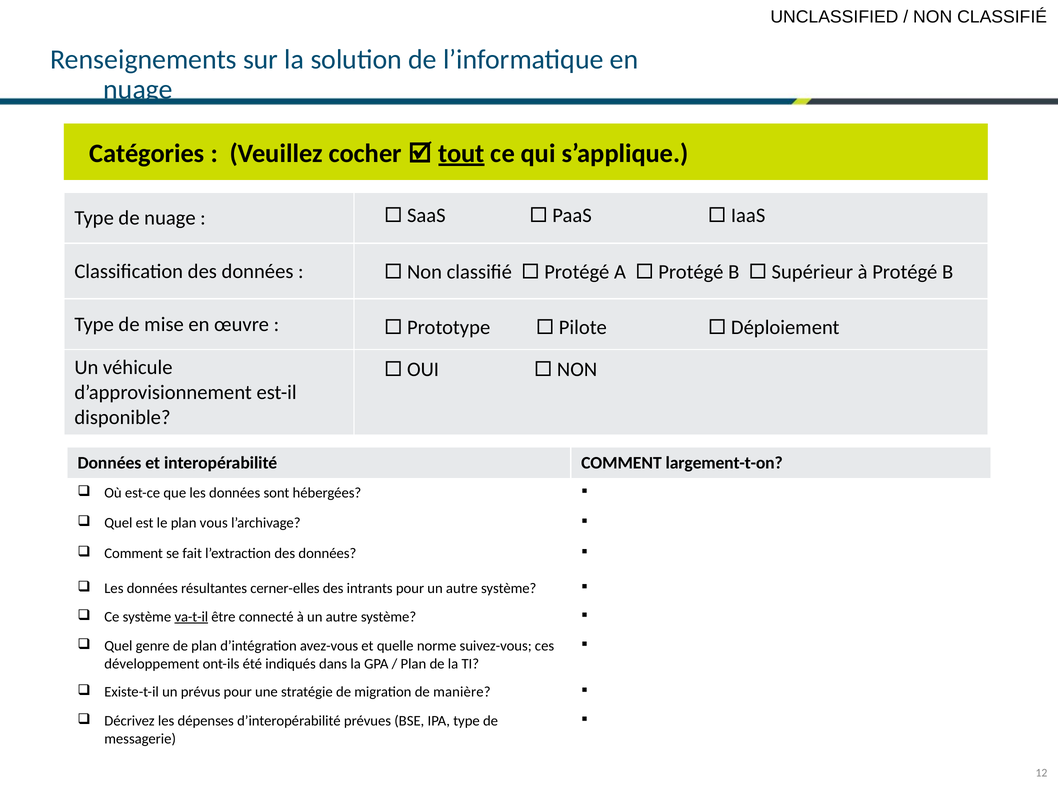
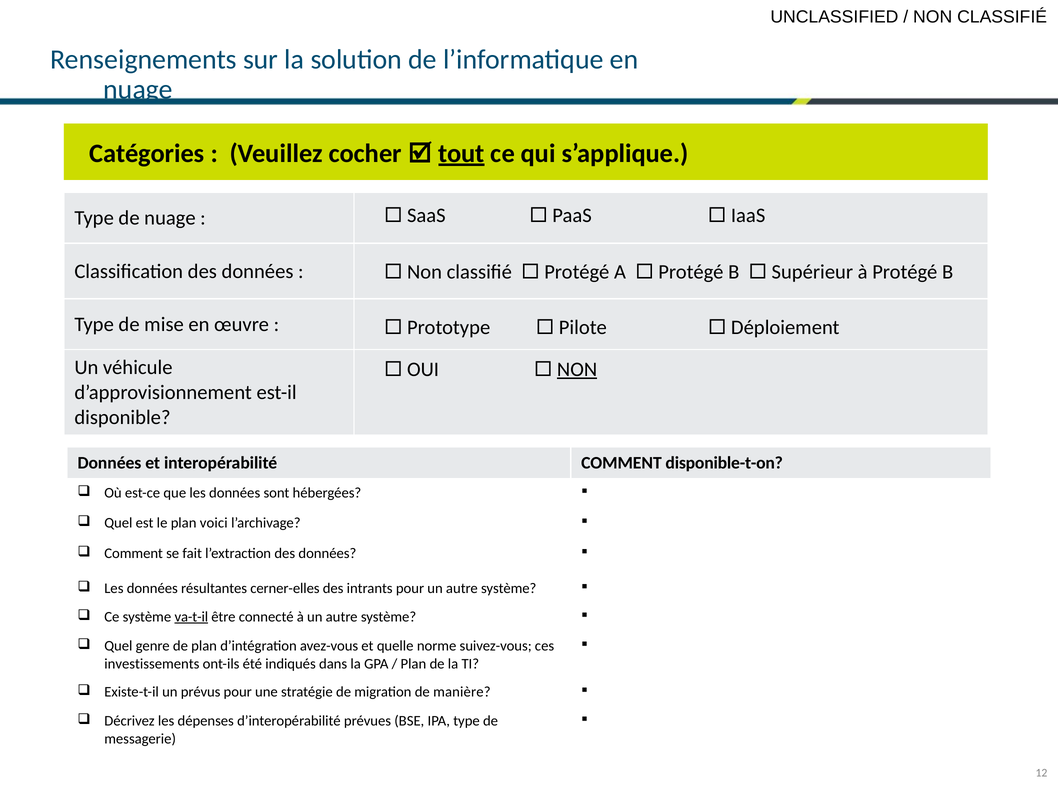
NON underline: none -> present (577, 370)
largement-t-on: largement-t-on -> disponible-t-on (724, 463)
vous: vous -> voici (214, 523)
développement: développement -> investissements (152, 664)
